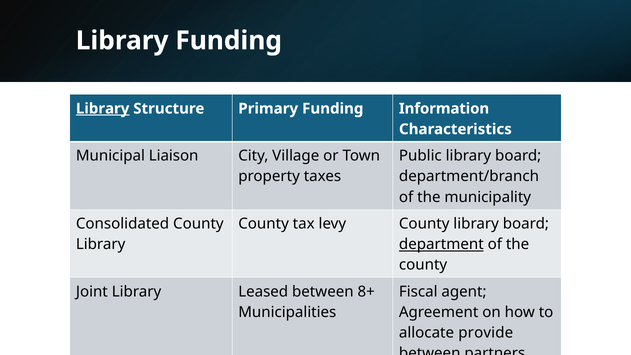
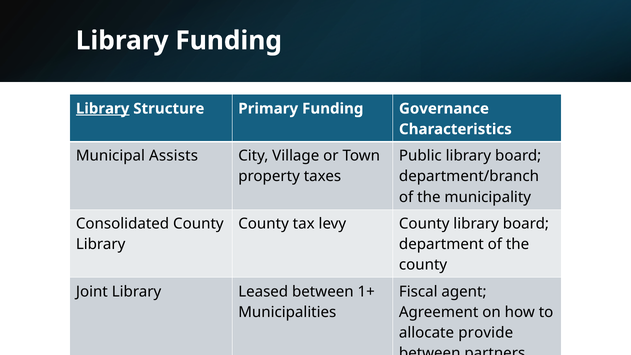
Information: Information -> Governance (444, 109)
Liaison: Liaison -> Assists (174, 156)
department underline: present -> none (441, 244)
8+: 8+ -> 1+ (366, 292)
